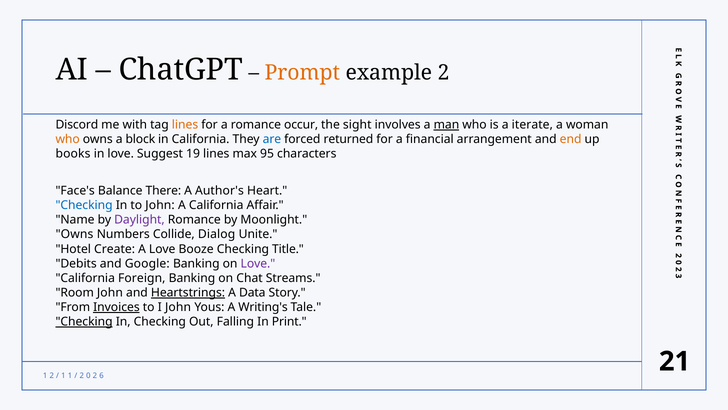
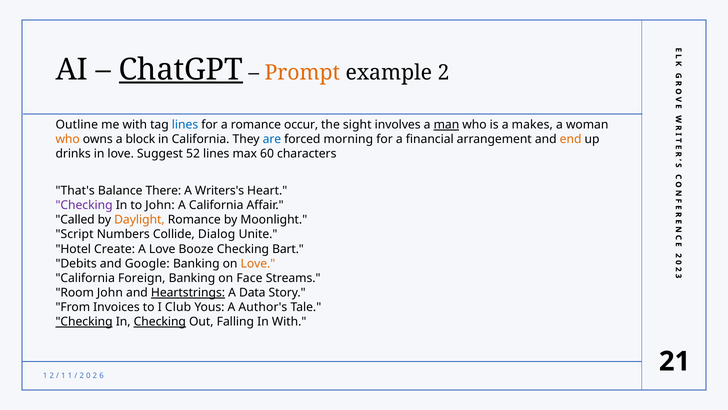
ChatGPT underline: none -> present (181, 69)
Discord: Discord -> Outline (77, 125)
lines colour: orange -> blue (185, 125)
iterate: iterate -> makes (532, 125)
returned: returned -> morning (348, 139)
books: books -> drinks (73, 154)
19: 19 -> 52 (193, 154)
95: 95 -> 60 (267, 154)
Face's: Face's -> That's (75, 190)
Author's: Author's -> Writers's (220, 190)
Checking colour: blue -> purple (84, 205)
Name: Name -> Called (75, 220)
Daylight colour: purple -> orange (139, 220)
Owns: Owns -> Script (75, 234)
Title: Title -> Bart (288, 249)
Love colour: purple -> orange (258, 263)
Chat: Chat -> Face (249, 278)
Invoices underline: present -> none (116, 307)
I John: John -> Club (178, 307)
Writing's: Writing's -> Author's (263, 307)
Checking underline: none -> present (160, 321)
In Print: Print -> With (289, 321)
